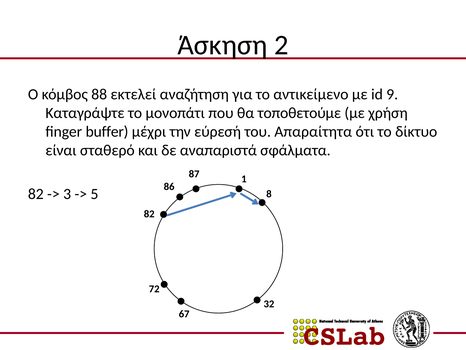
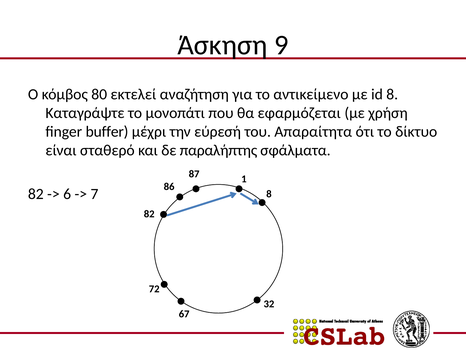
2: 2 -> 9 (281, 45)
88: 88 -> 80 (99, 94)
id 9: 9 -> 8 (392, 94)
τοποθετούμε: τοποθετούμε -> εφαρμόζεται (299, 113)
αναπαριστά: αναπαριστά -> παραλήπτης (218, 150)
3: 3 -> 6 (67, 194)
5: 5 -> 7 (94, 194)
